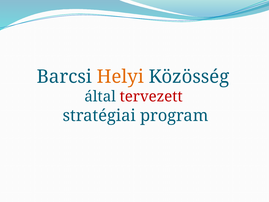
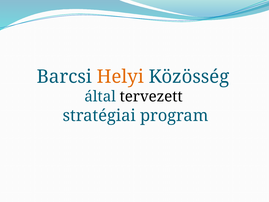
tervezett colour: red -> black (151, 96)
